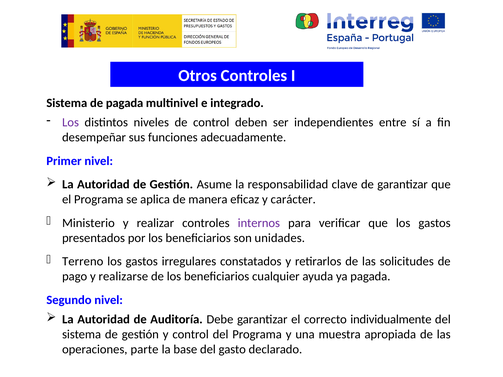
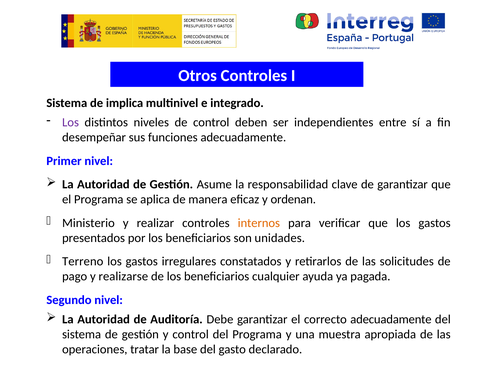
de pagada: pagada -> implica (125, 103)
carácter: carácter -> ordenan (293, 200)
internos colour: purple -> orange (259, 223)
correcto individualmente: individualmente -> adecuadamente (391, 319)
parte: parte -> tratar (145, 350)
